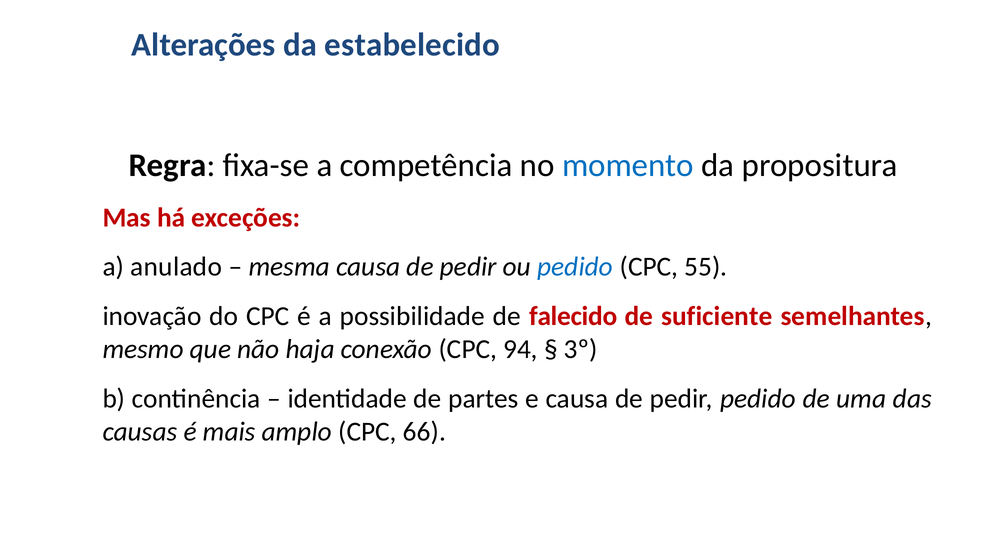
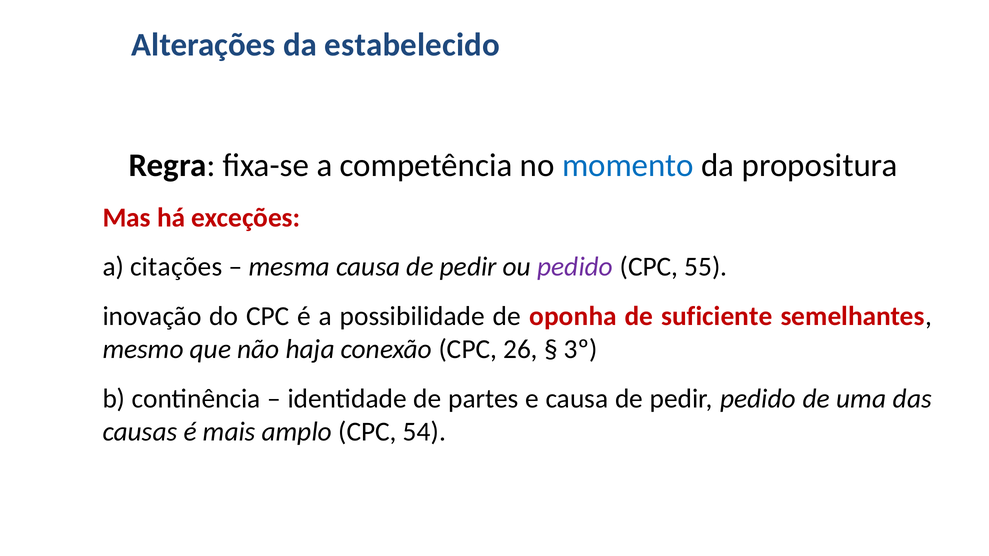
anulado: anulado -> citações (176, 267)
pedido colour: blue -> purple (575, 267)
falecido: falecido -> oponha (573, 316)
94: 94 -> 26 (521, 349)
66: 66 -> 54 (424, 432)
